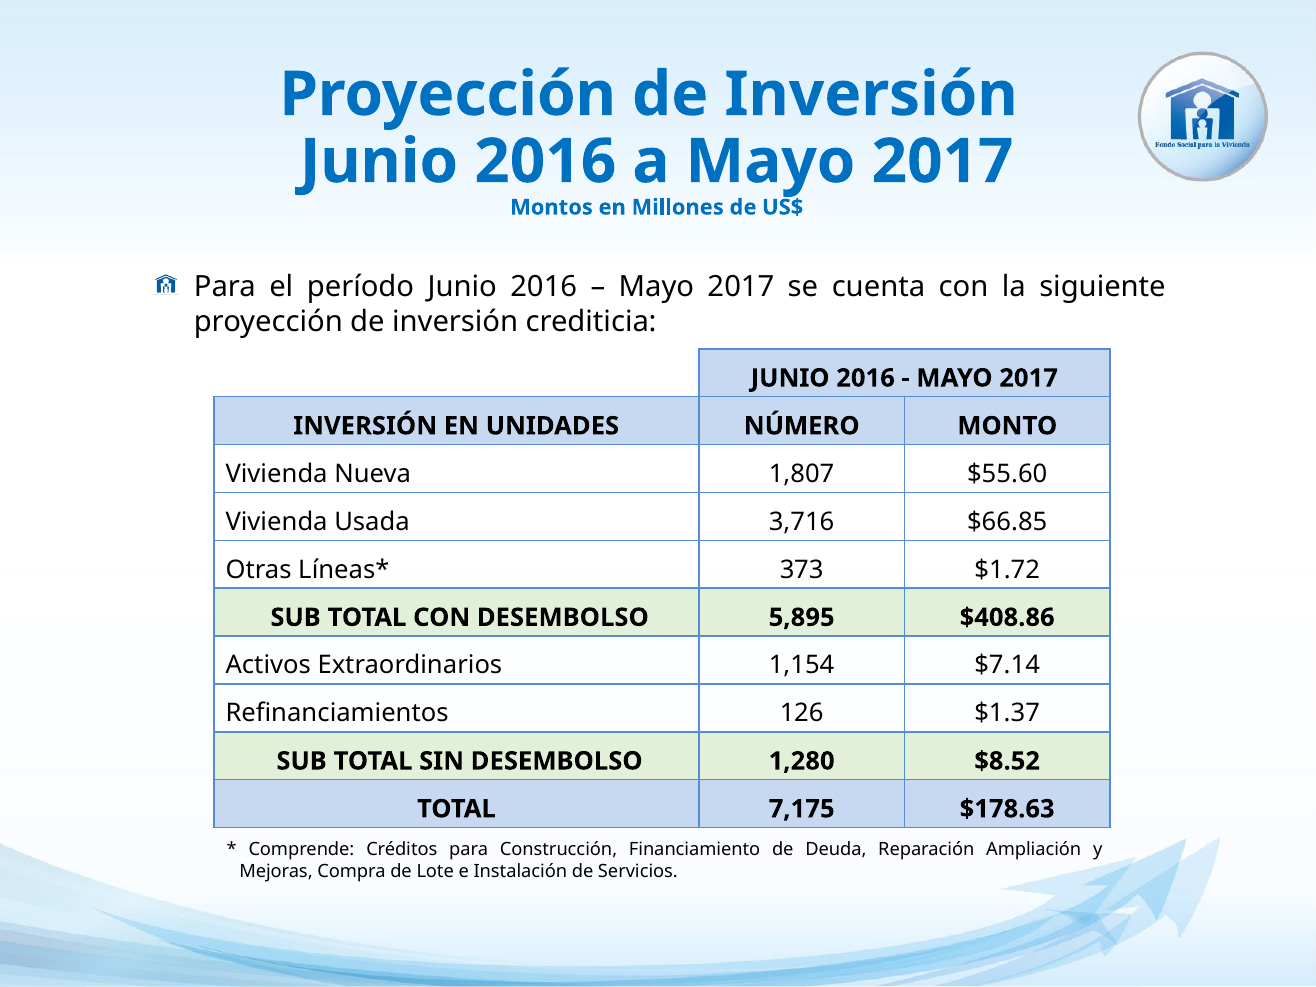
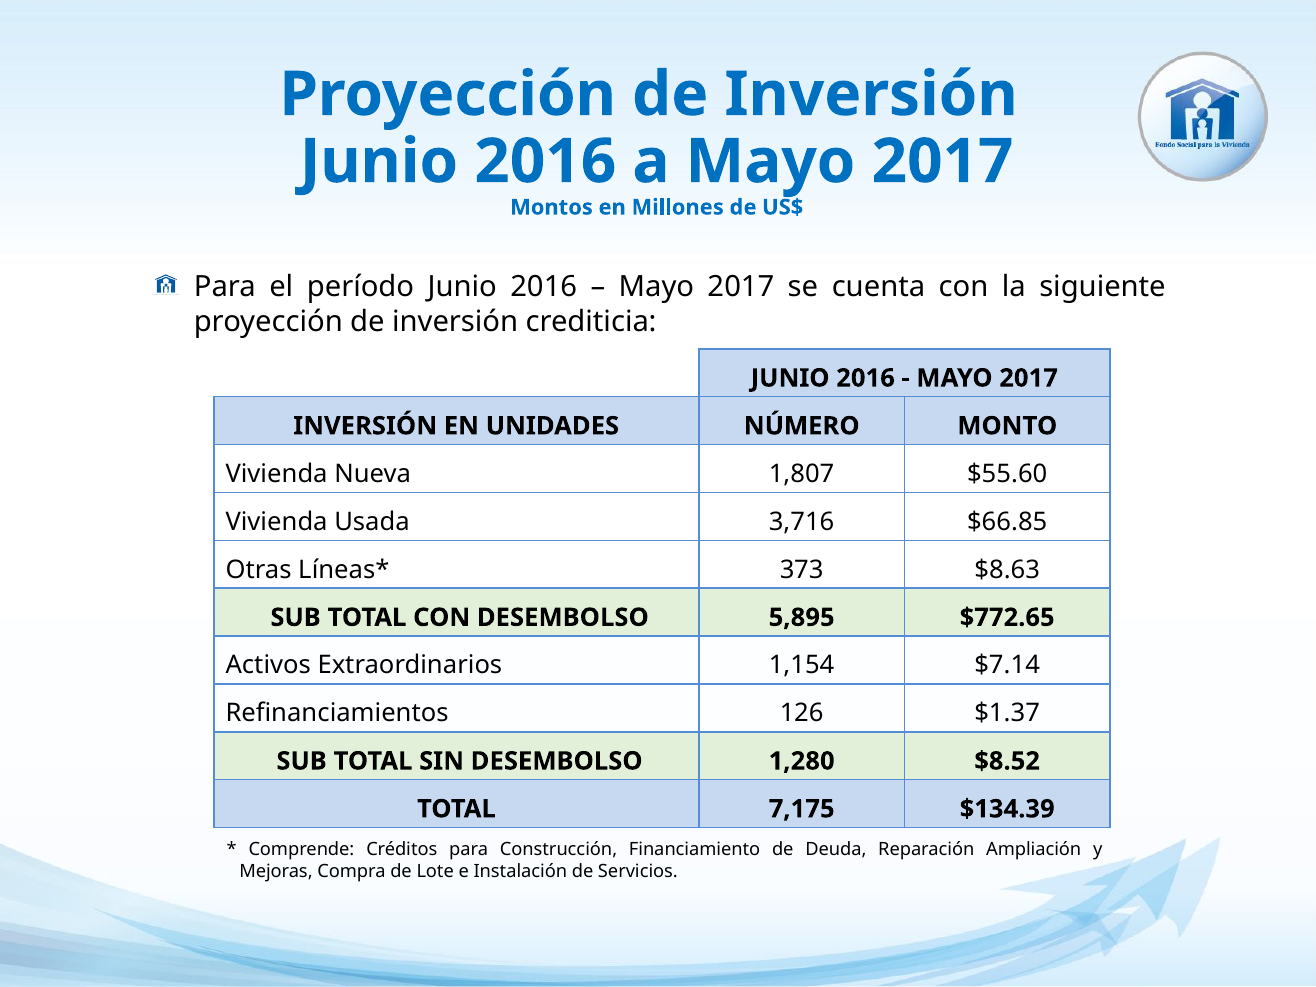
$1.72: $1.72 -> $8.63 (1007, 570)
$408.86: $408.86 -> $772.65 (1007, 617)
$178.63: $178.63 -> $134.39 (1007, 809)
